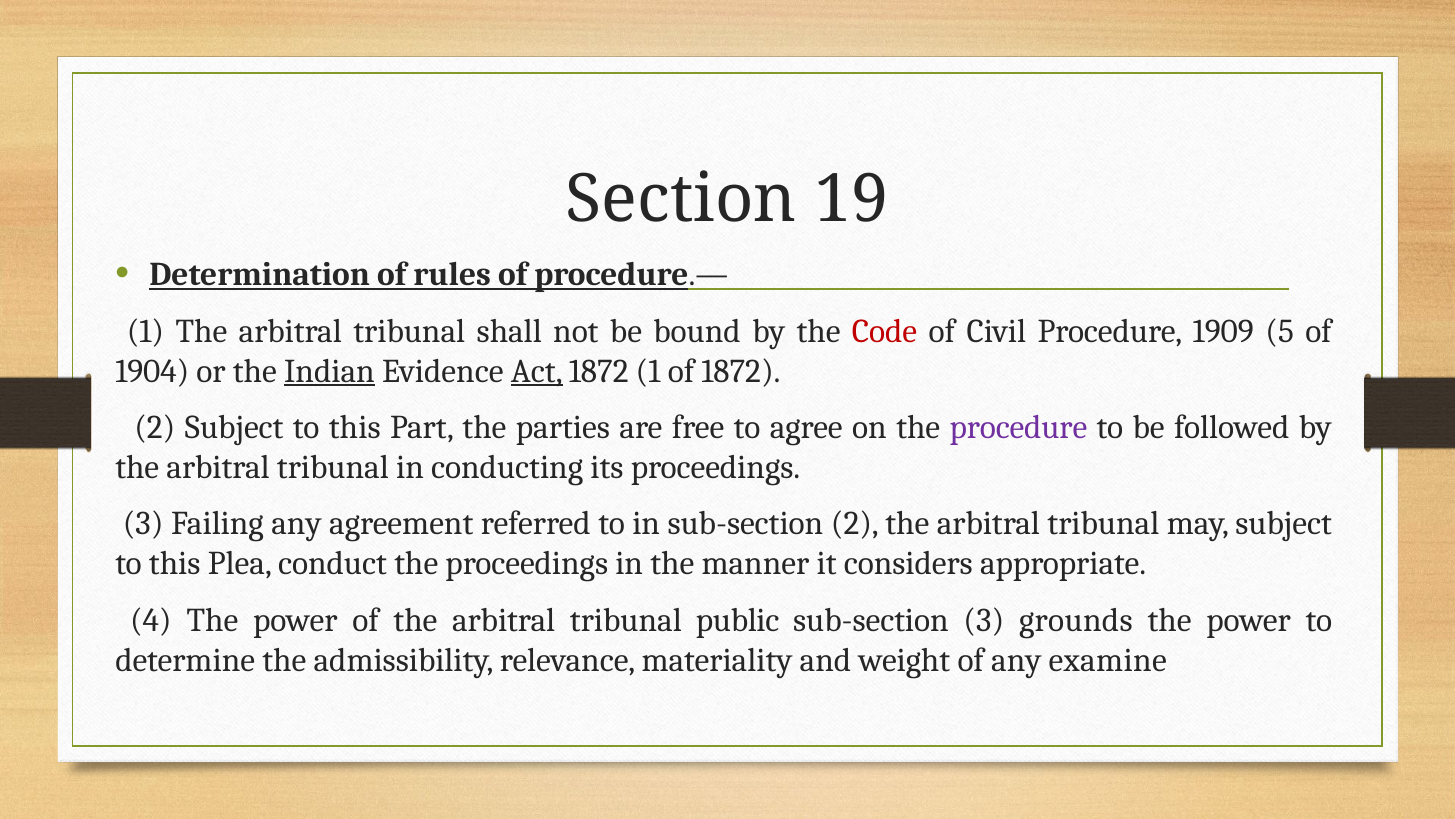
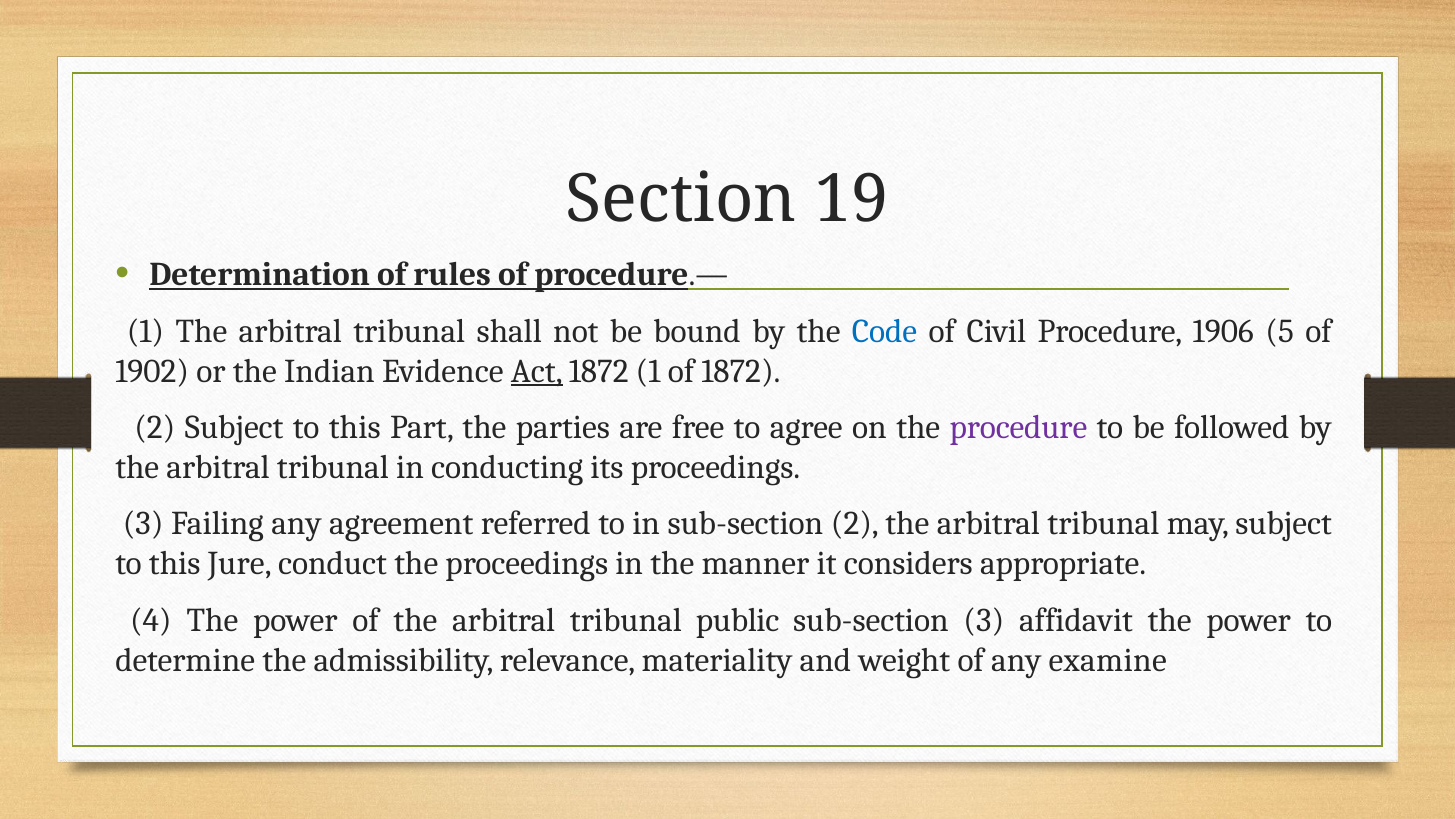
Code colour: red -> blue (885, 331)
1909: 1909 -> 1906 (1223, 331)
1904: 1904 -> 1902 (152, 371)
Indian underline: present -> none (329, 371)
Plea: Plea -> Jure (240, 564)
grounds: grounds -> affidavit (1076, 620)
